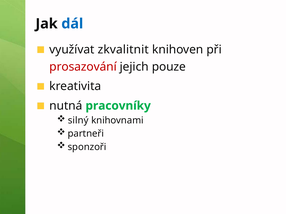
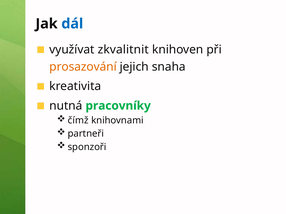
prosazování colour: red -> orange (83, 67)
pouze: pouze -> snaha (169, 67)
silný: silný -> čímž (78, 121)
